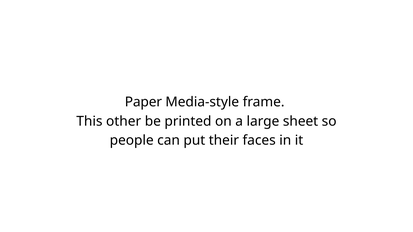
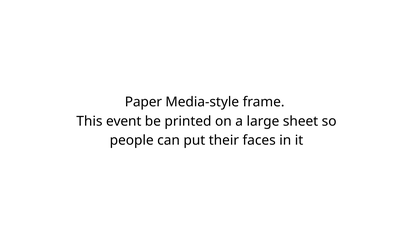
other: other -> event (124, 121)
